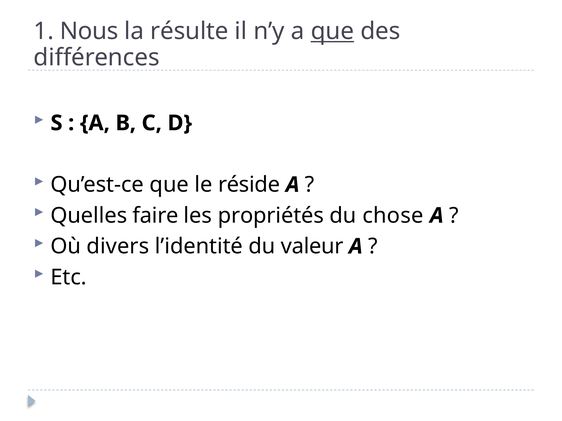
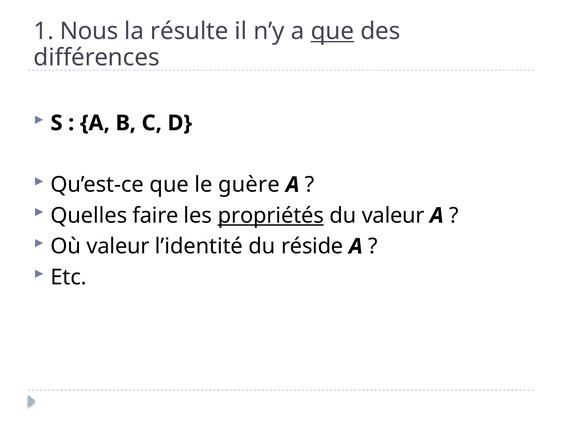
réside: réside -> guère (249, 185)
propriétés underline: none -> present (271, 216)
du chose: chose -> valeur (393, 216)
Où divers: divers -> valeur (118, 247)
valeur: valeur -> réside (312, 247)
